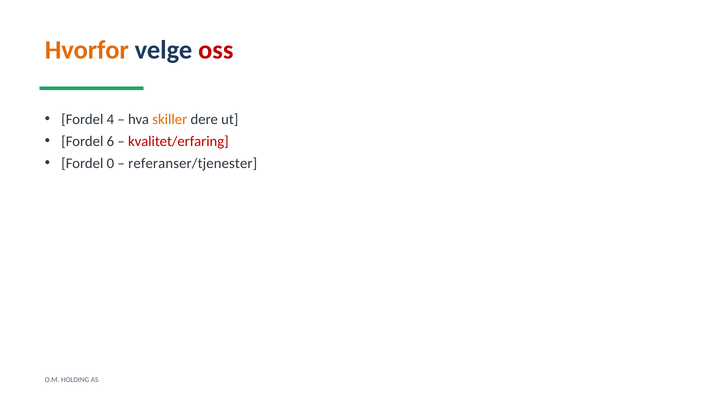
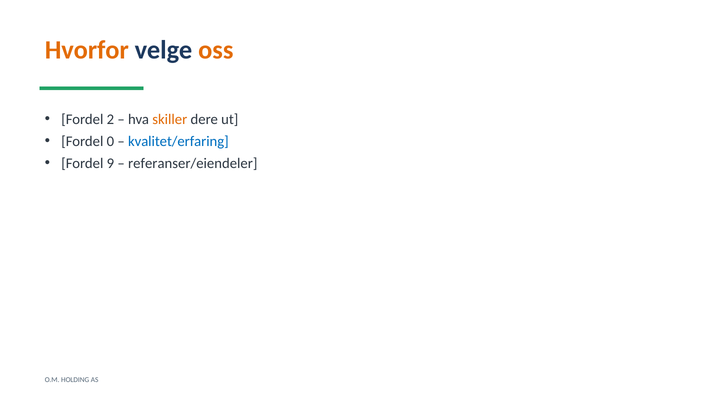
oss colour: red -> orange (216, 50)
4: 4 -> 2 (110, 119)
6: 6 -> 0 (110, 141)
kvalitet/erfaring colour: red -> blue (178, 141)
0: 0 -> 9 (110, 163)
referanser/tjenester: referanser/tjenester -> referanser/eiendeler (193, 163)
